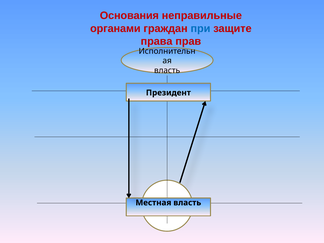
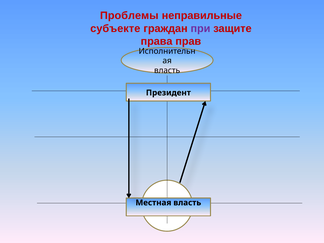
Основания: Основания -> Проблемы (129, 16)
органами: органами -> субъекте (115, 28)
при colour: blue -> purple (200, 28)
